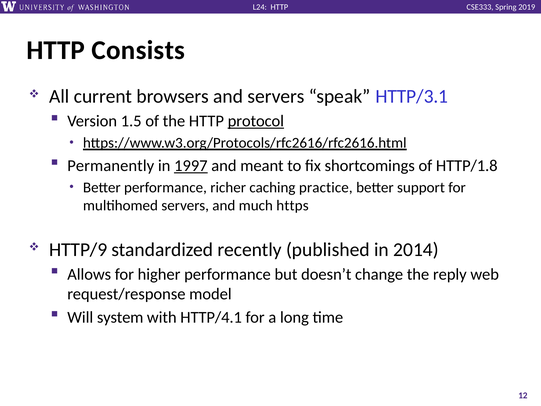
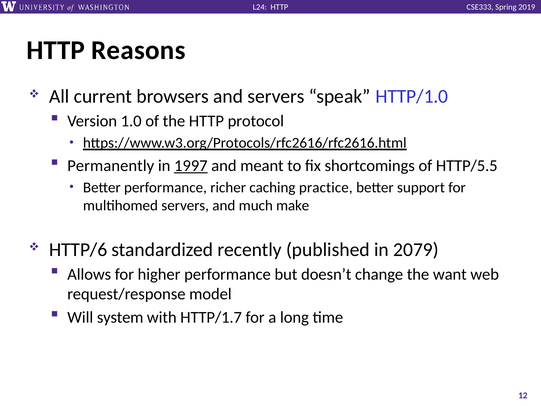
Consists: Consists -> Reasons (138, 50)
HTTP/3.1: HTTP/3.1 -> HTTP/1.0 (412, 96)
1.5: 1.5 -> 1.0 (131, 121)
protocol underline: present -> none (256, 121)
HTTP/1.8: HTTP/1.8 -> HTTP/5.5 (467, 166)
https: https -> make (293, 206)
HTTP/9: HTTP/9 -> HTTP/6 (78, 249)
2014: 2014 -> 2079 (416, 249)
reply: reply -> want (450, 274)
HTTP/4.1: HTTP/4.1 -> HTTP/1.7 (211, 317)
